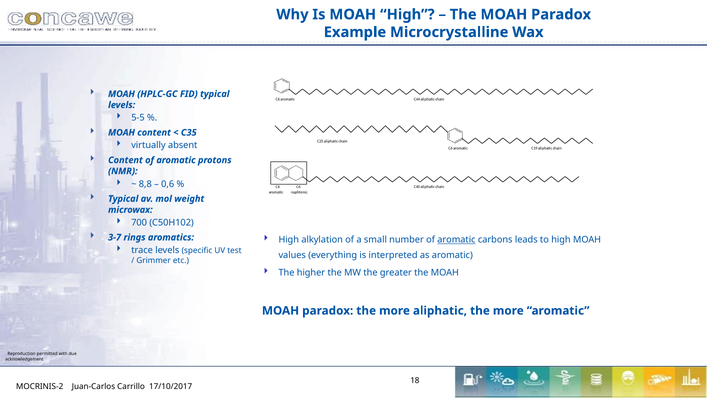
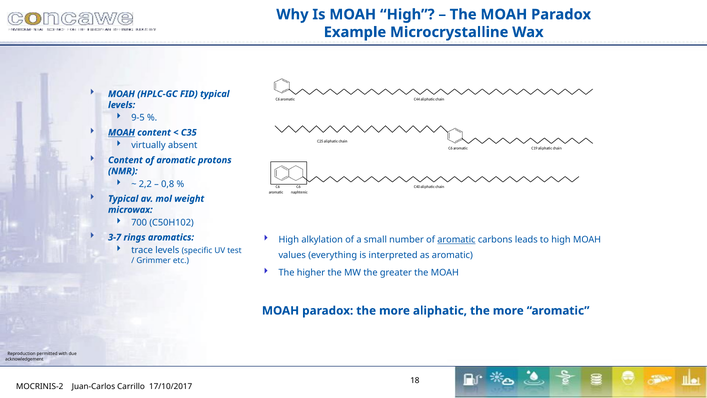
5-5: 5-5 -> 9-5 (138, 118)
MOAH underline: none -> present (122, 132)
8,8: 8,8 -> 2,2 (145, 184)
0,6: 0,6 -> 0,8 (168, 184)
